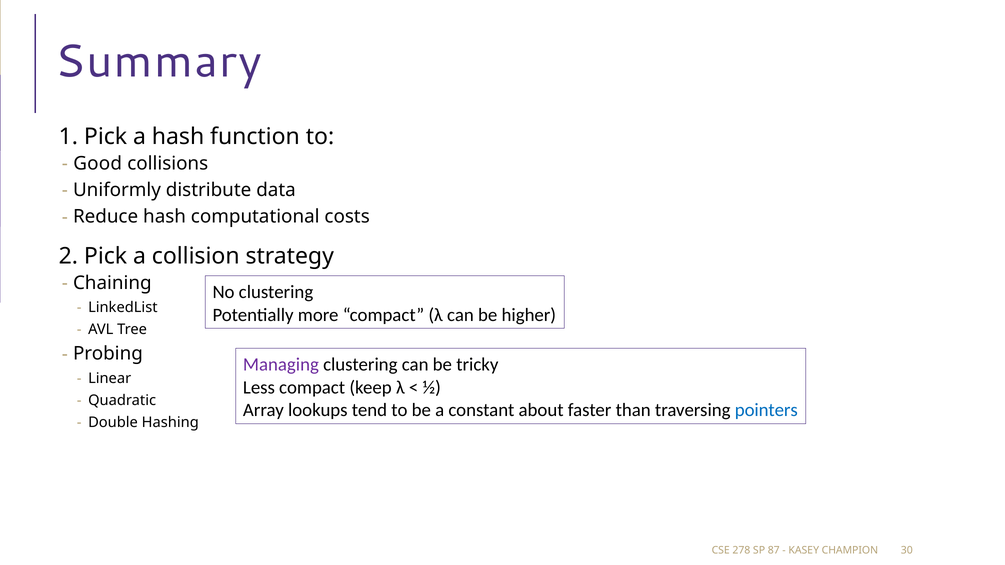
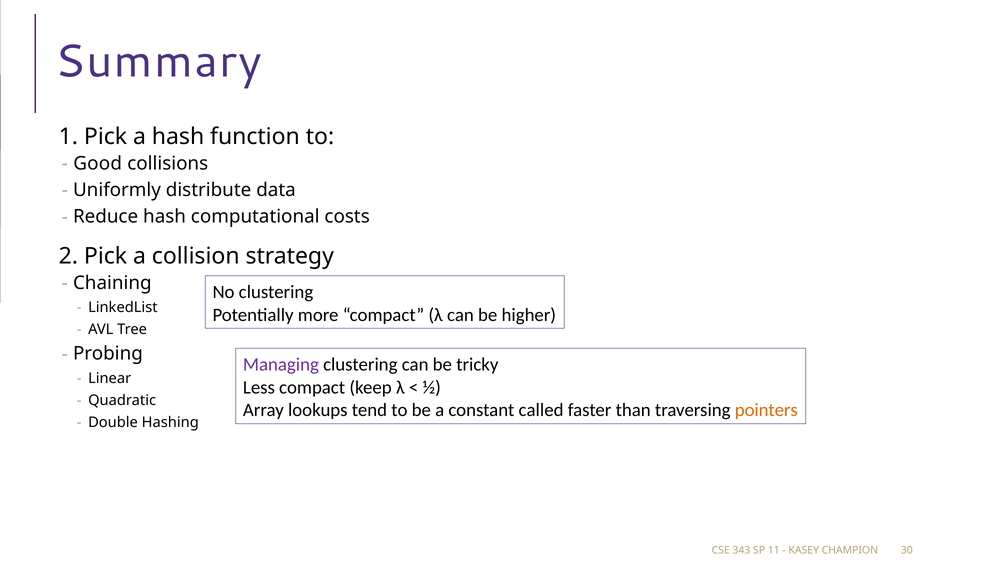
about: about -> called (541, 410)
pointers colour: blue -> orange (766, 410)
278: 278 -> 343 (741, 551)
87: 87 -> 11 (774, 551)
